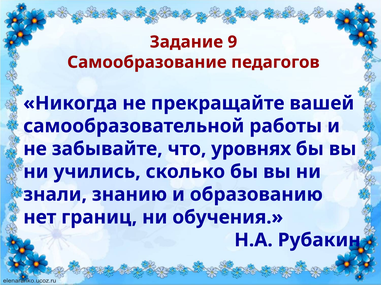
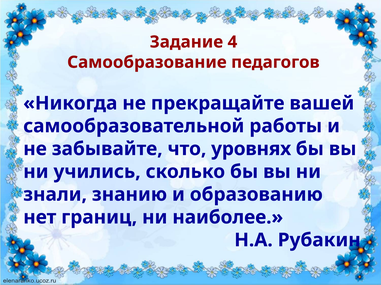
9: 9 -> 4 (232, 42)
обучения: обучения -> наиболее (228, 218)
